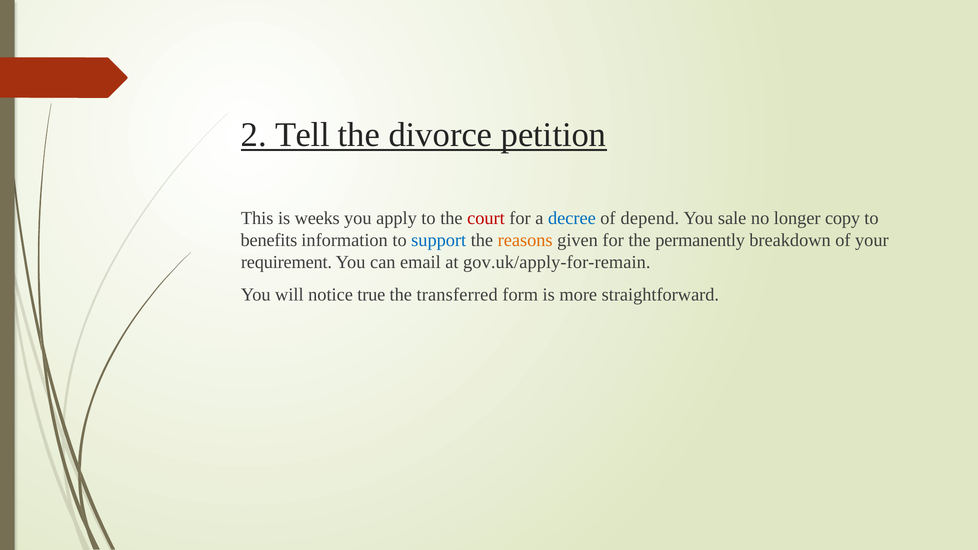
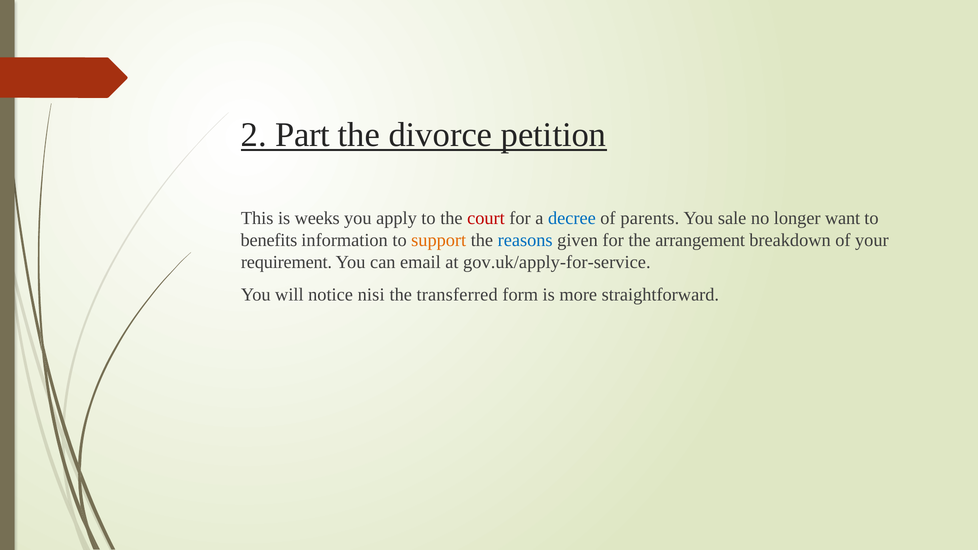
Tell: Tell -> Part (302, 135)
depend: depend -> parents (650, 218)
copy: copy -> want (843, 218)
support colour: blue -> orange (439, 240)
reasons colour: orange -> blue (525, 240)
permanently: permanently -> arrangement (700, 240)
gov.uk/apply-for-remain: gov.uk/apply-for-remain -> gov.uk/apply-for-service (557, 262)
true: true -> nisi (371, 295)
